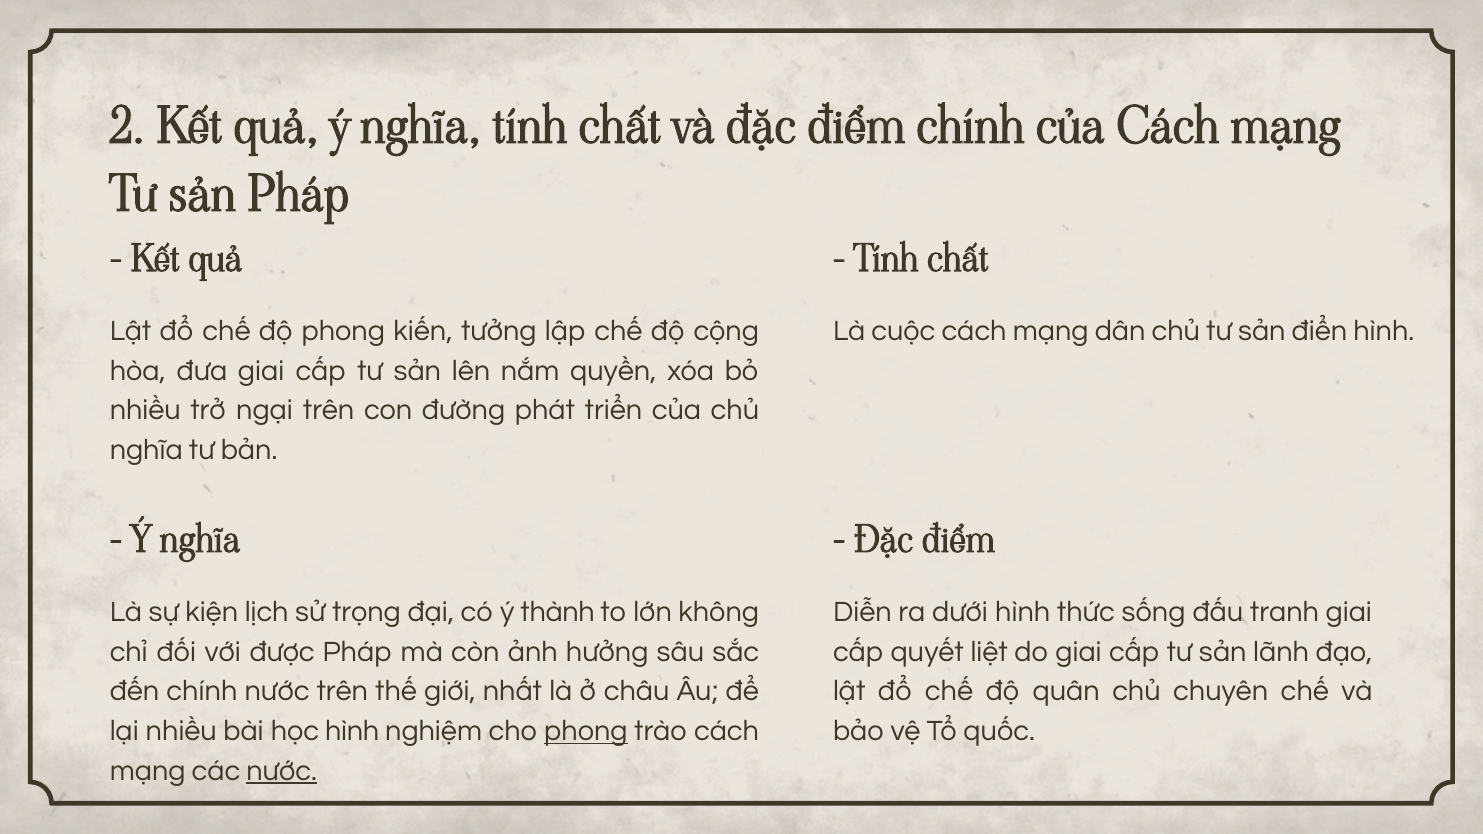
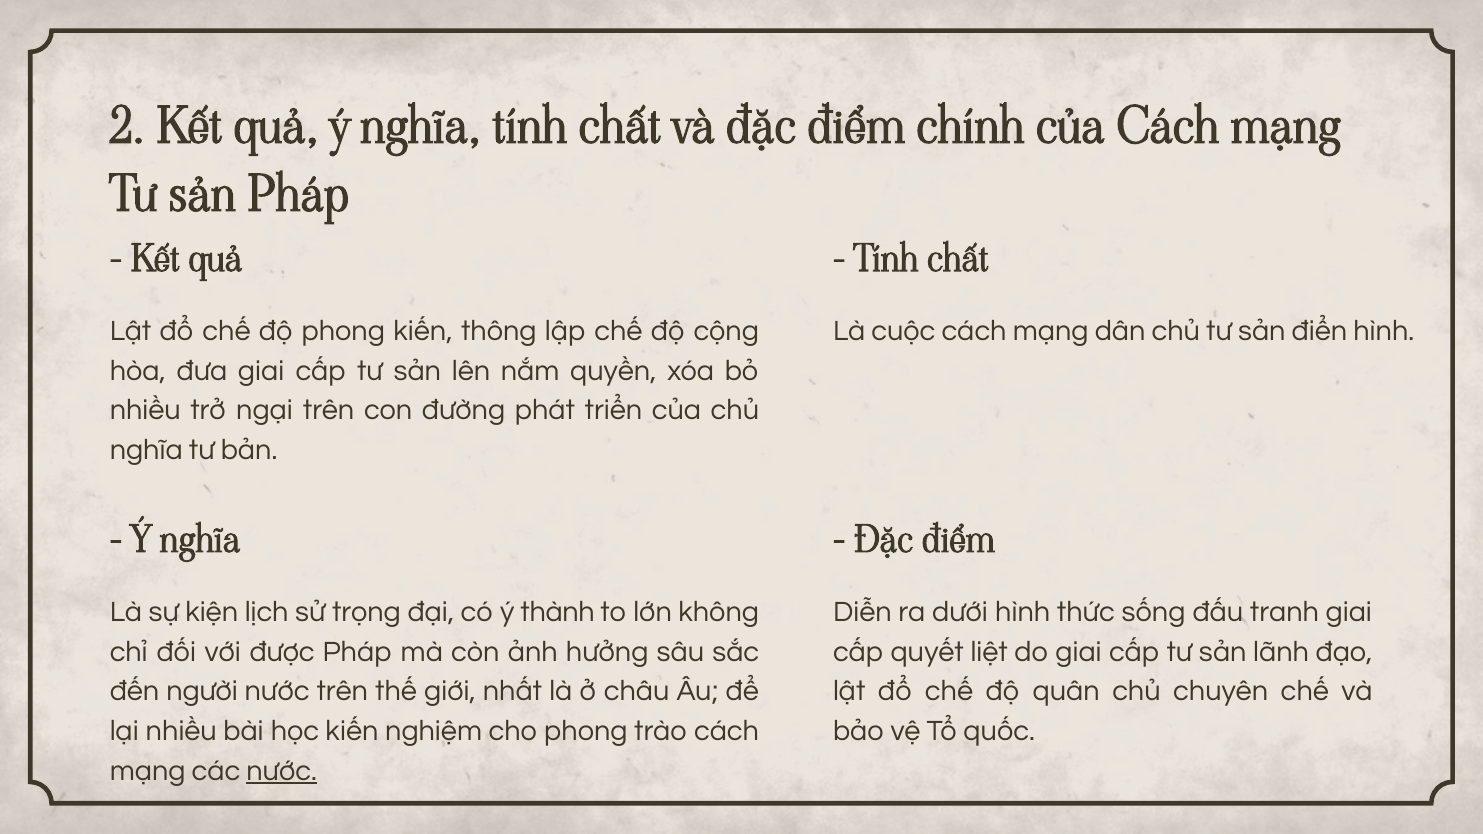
tưởng: tưởng -> thông (499, 331)
đến chính: chính -> người (202, 691)
học hình: hình -> kiến (352, 731)
phong underline: present -> none (586, 731)
